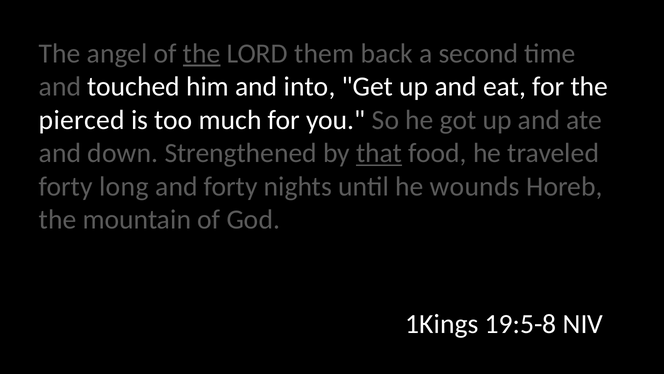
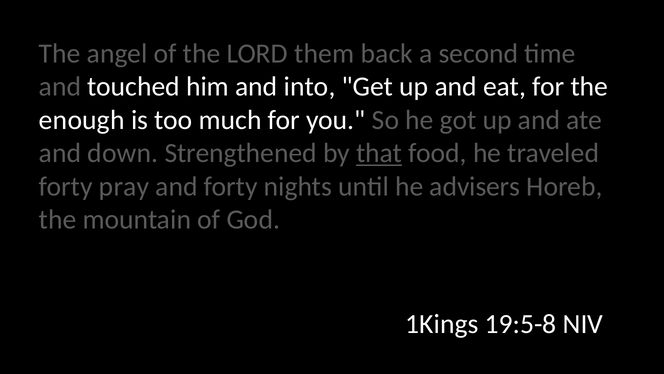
the underline: present -> none (202, 53)
pierced: pierced -> enough (82, 120)
long: long -> pray (124, 186)
wounds: wounds -> advisers (475, 186)
